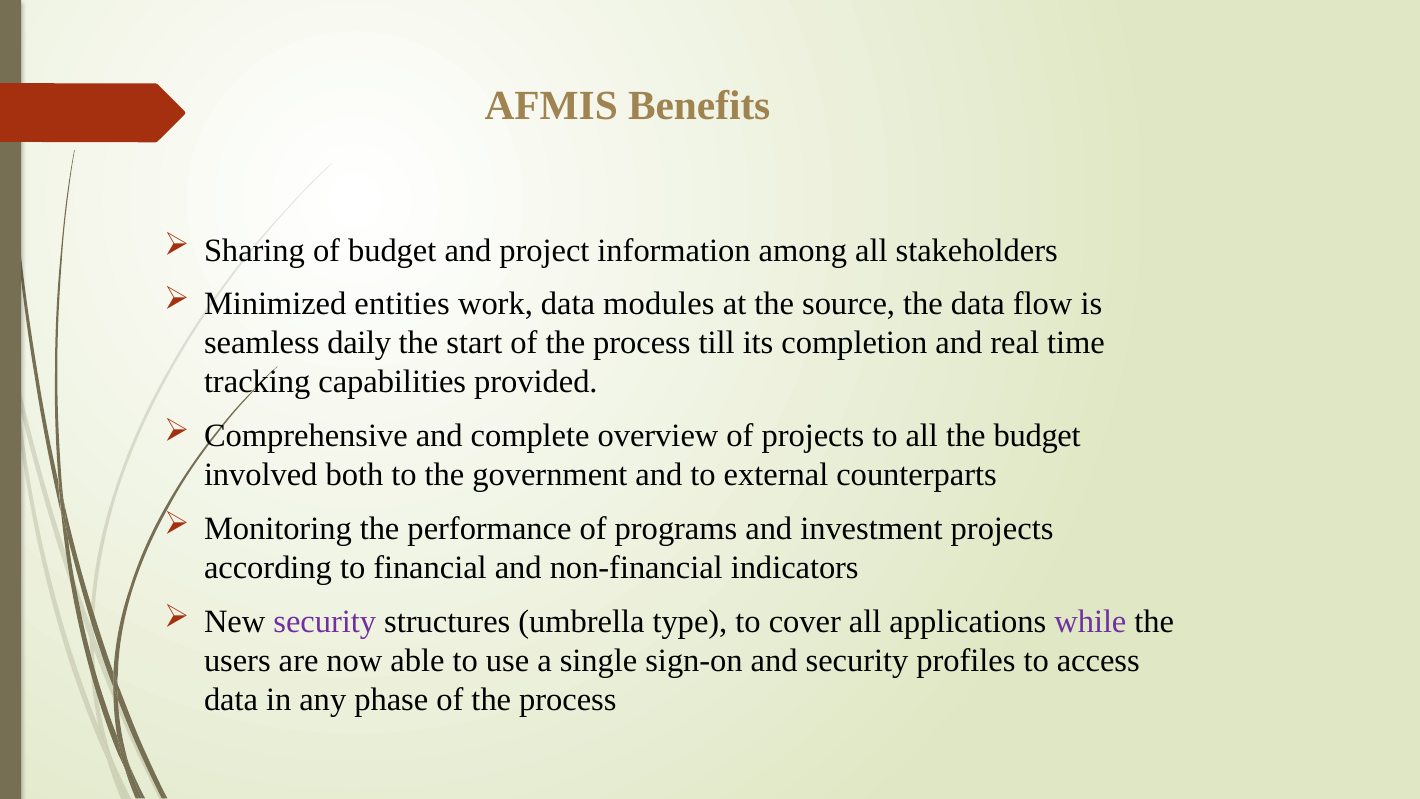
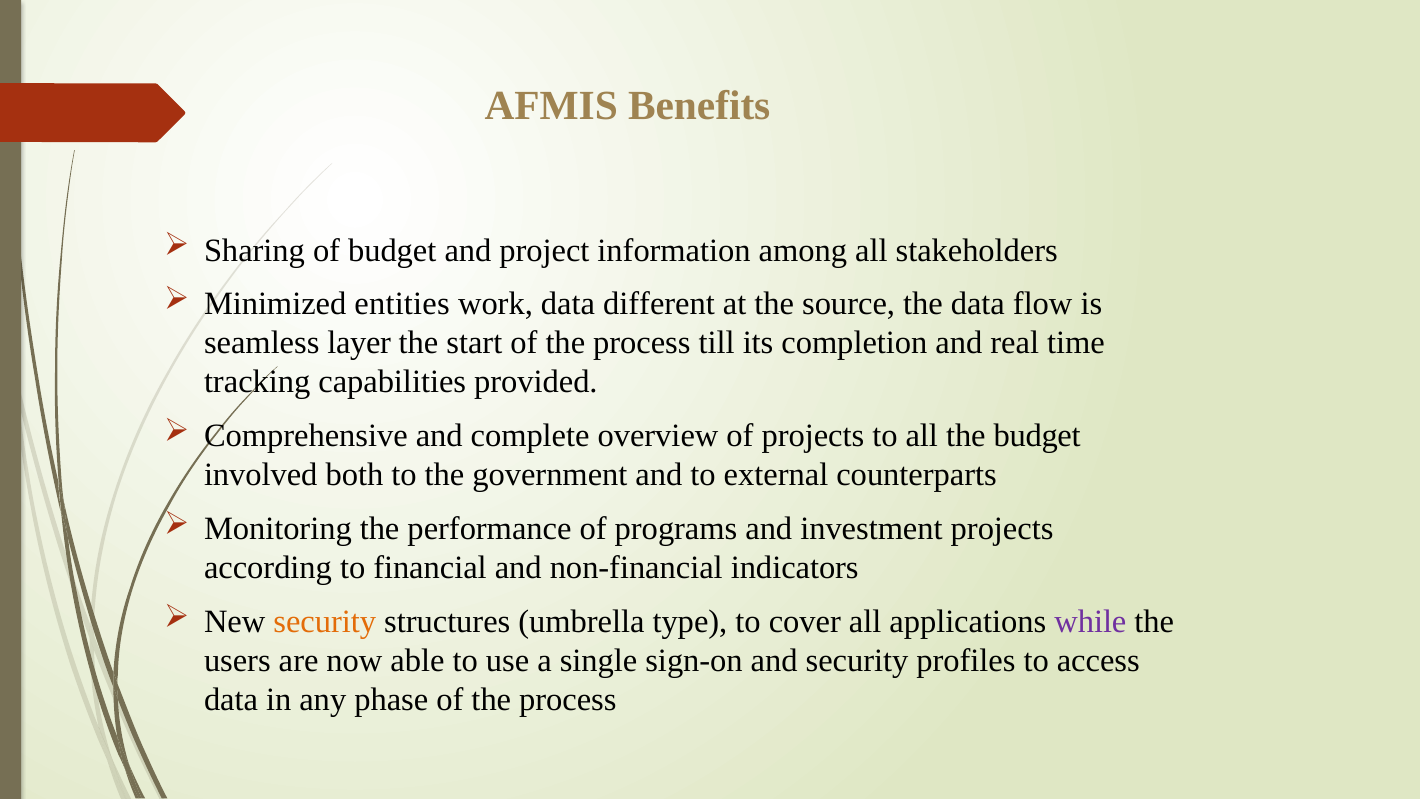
modules: modules -> different (659, 304)
daily: daily -> layer (359, 343)
security colour: purple -> orange (325, 622)
